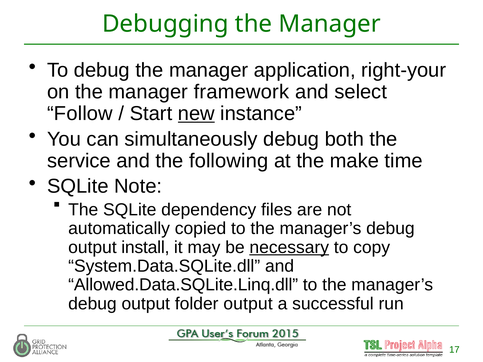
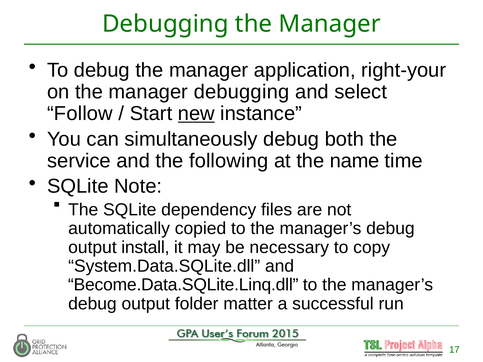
manager framework: framework -> debugging (242, 92)
make: make -> name (355, 161)
necessary underline: present -> none (289, 247)
Allowed.Data.SQLite.Linq.dll: Allowed.Data.SQLite.Linq.dll -> Become.Data.SQLite.Linq.dll (183, 285)
folder output: output -> matter (248, 304)
